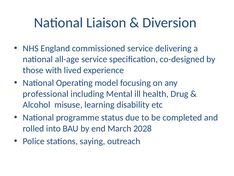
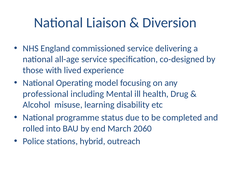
2028: 2028 -> 2060 (143, 128)
saying: saying -> hybrid (93, 141)
